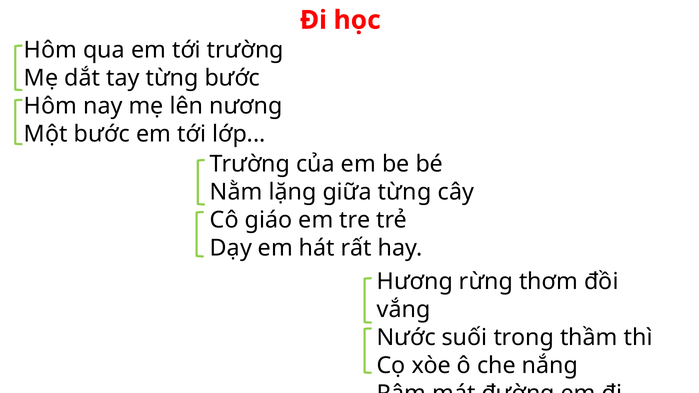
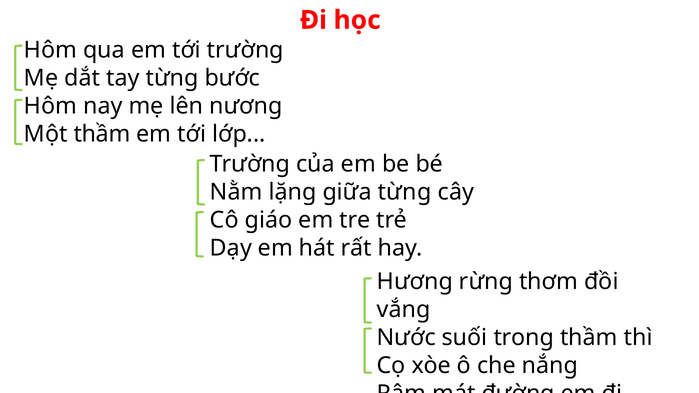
Một bước: bước -> thầm (102, 134)
